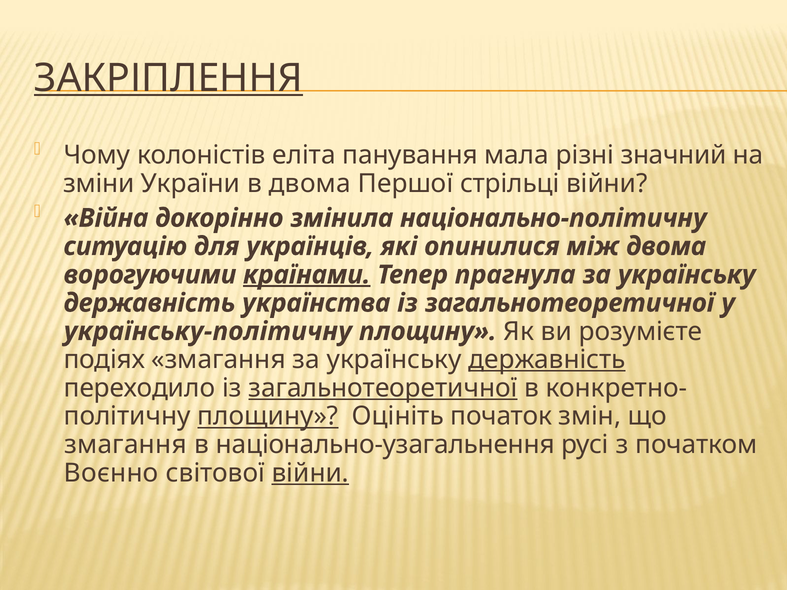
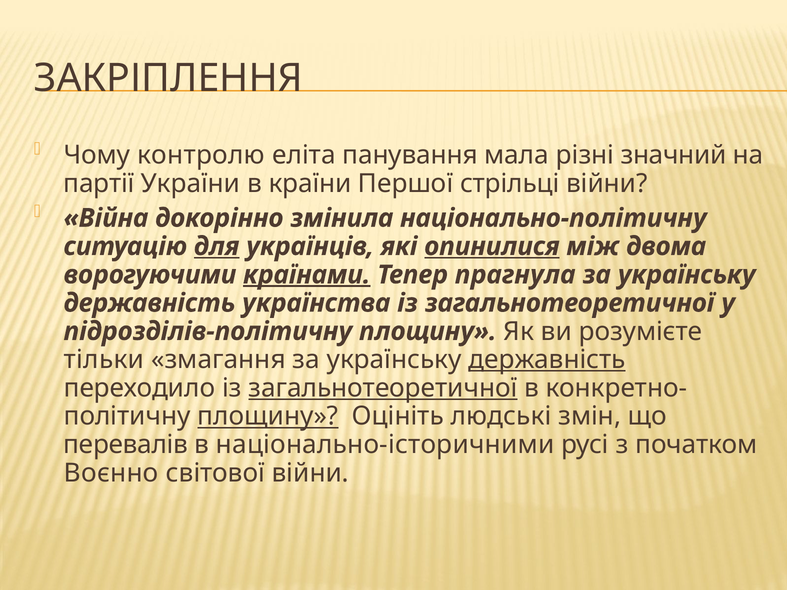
ЗАКРІПЛЕННЯ underline: present -> none (168, 78)
колоністів: колоністів -> контролю (201, 155)
зміни: зміни -> партії (99, 184)
в двома: двома -> країни (310, 184)
для underline: none -> present (217, 247)
опинилися underline: none -> present (492, 247)
українську-політичну: українську-політичну -> підрозділів-політичну (208, 331)
подіях: подіях -> тільки (104, 360)
початок: початок -> людські (501, 416)
змагання: змагання -> перевалів (126, 445)
національно-узагальнення: національно-узагальнення -> національно-історичними (385, 445)
війни underline: present -> none (310, 473)
